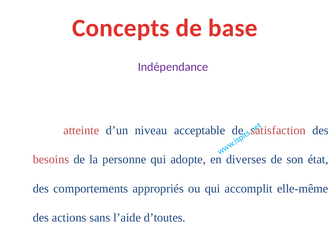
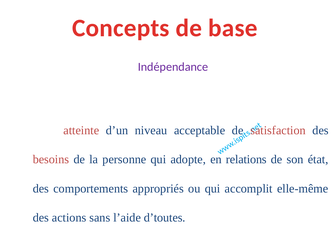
diverses: diverses -> relations (246, 159)
